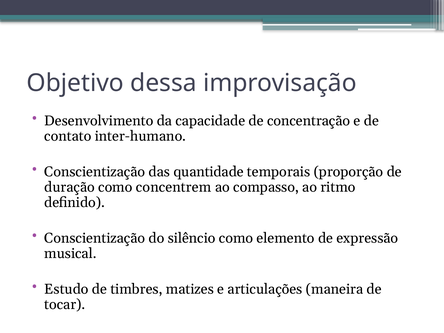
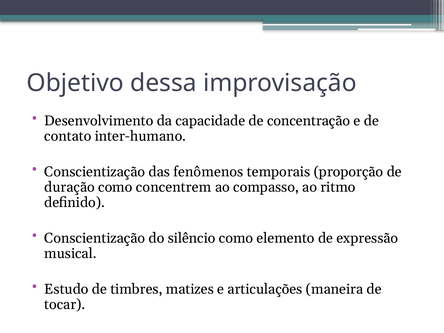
quantidade: quantidade -> fenômenos (208, 172)
